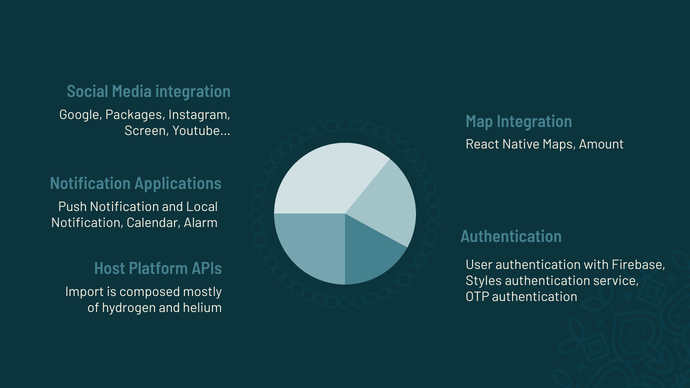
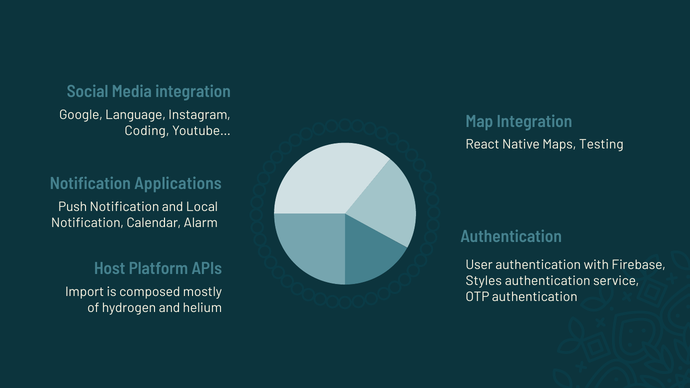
Packages: Packages -> Language (136, 115)
Screen: Screen -> Coding (147, 131)
Amount: Amount -> Testing (601, 145)
